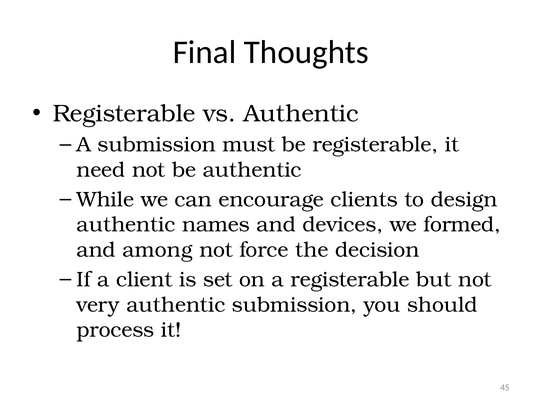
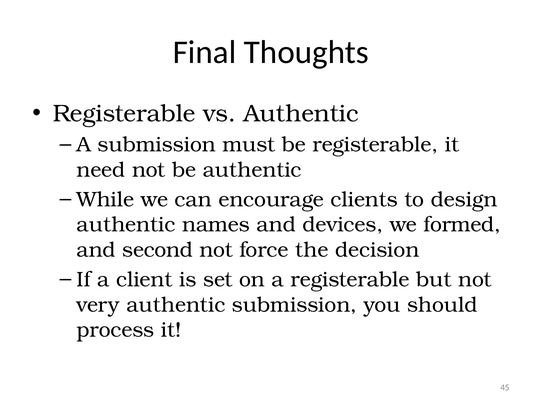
among: among -> second (158, 250)
